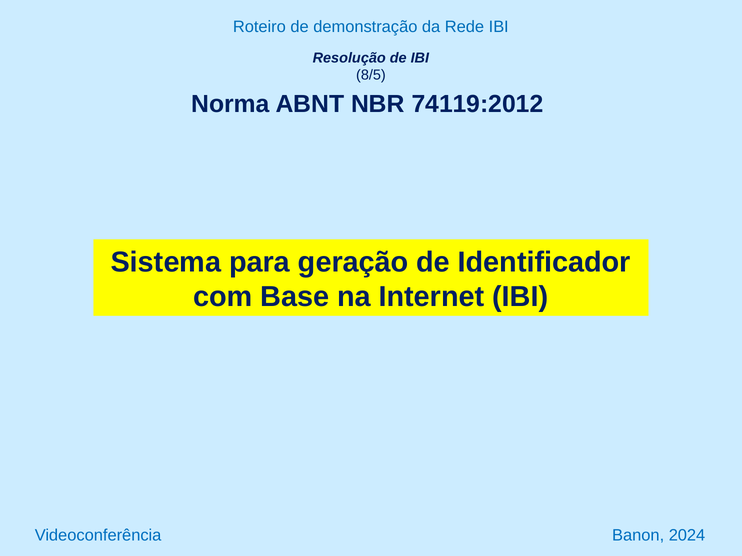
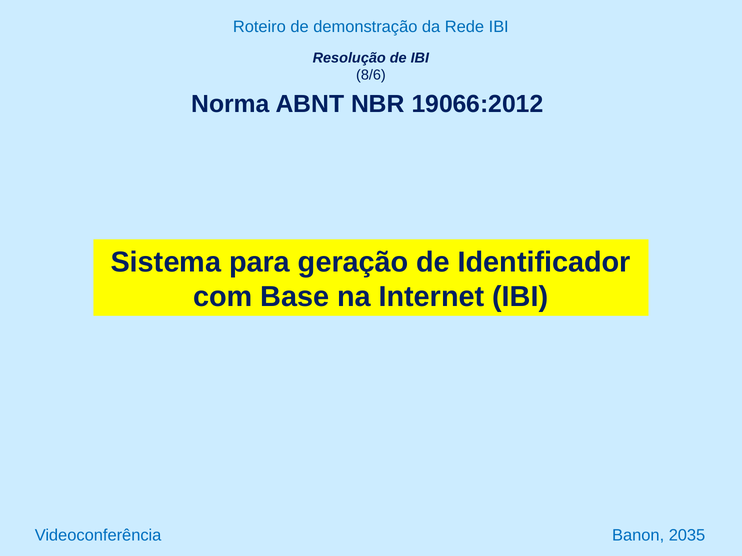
8/5: 8/5 -> 8/6 (371, 75)
74119:2012: 74119:2012 -> 19066:2012 (477, 104)
2024: 2024 -> 2035 (687, 536)
